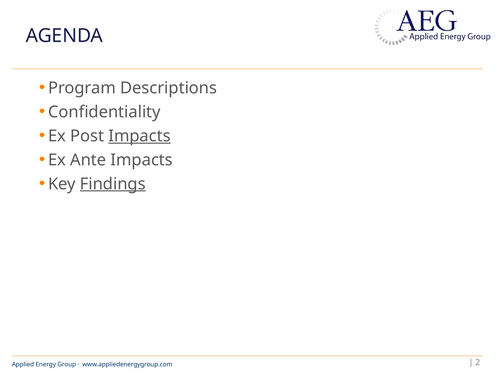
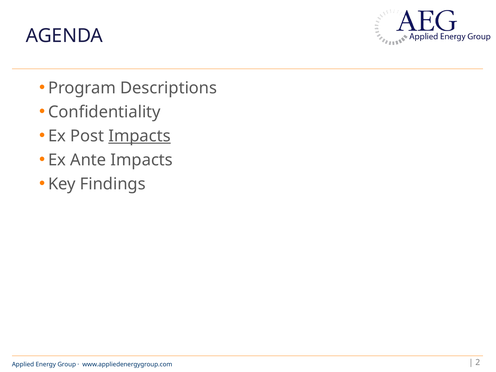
Findings underline: present -> none (113, 184)
